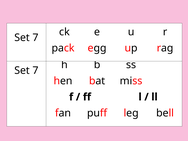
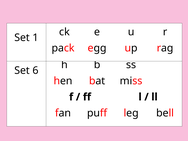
7: 7 -> 1 (35, 38)
7: 7 -> 6 (35, 70)
